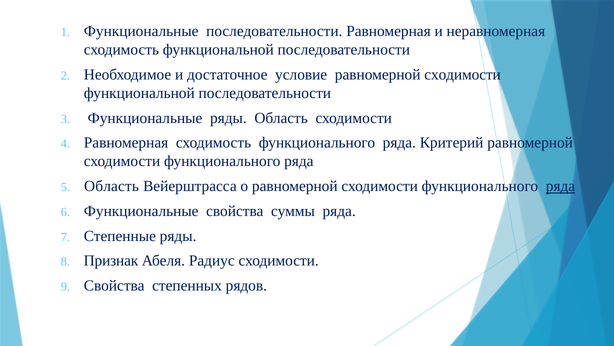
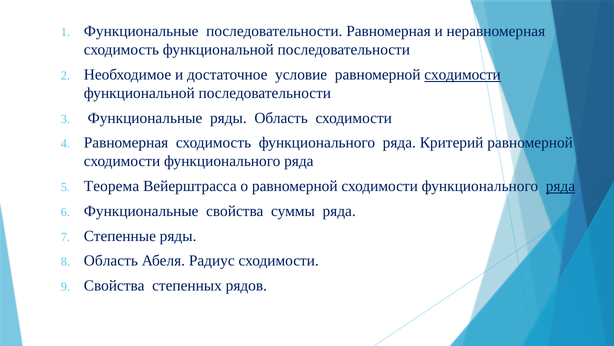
сходимости underline: none -> present (463, 75)
Область: Область -> Теорема (112, 186)
Признак: Признак -> Область (111, 260)
